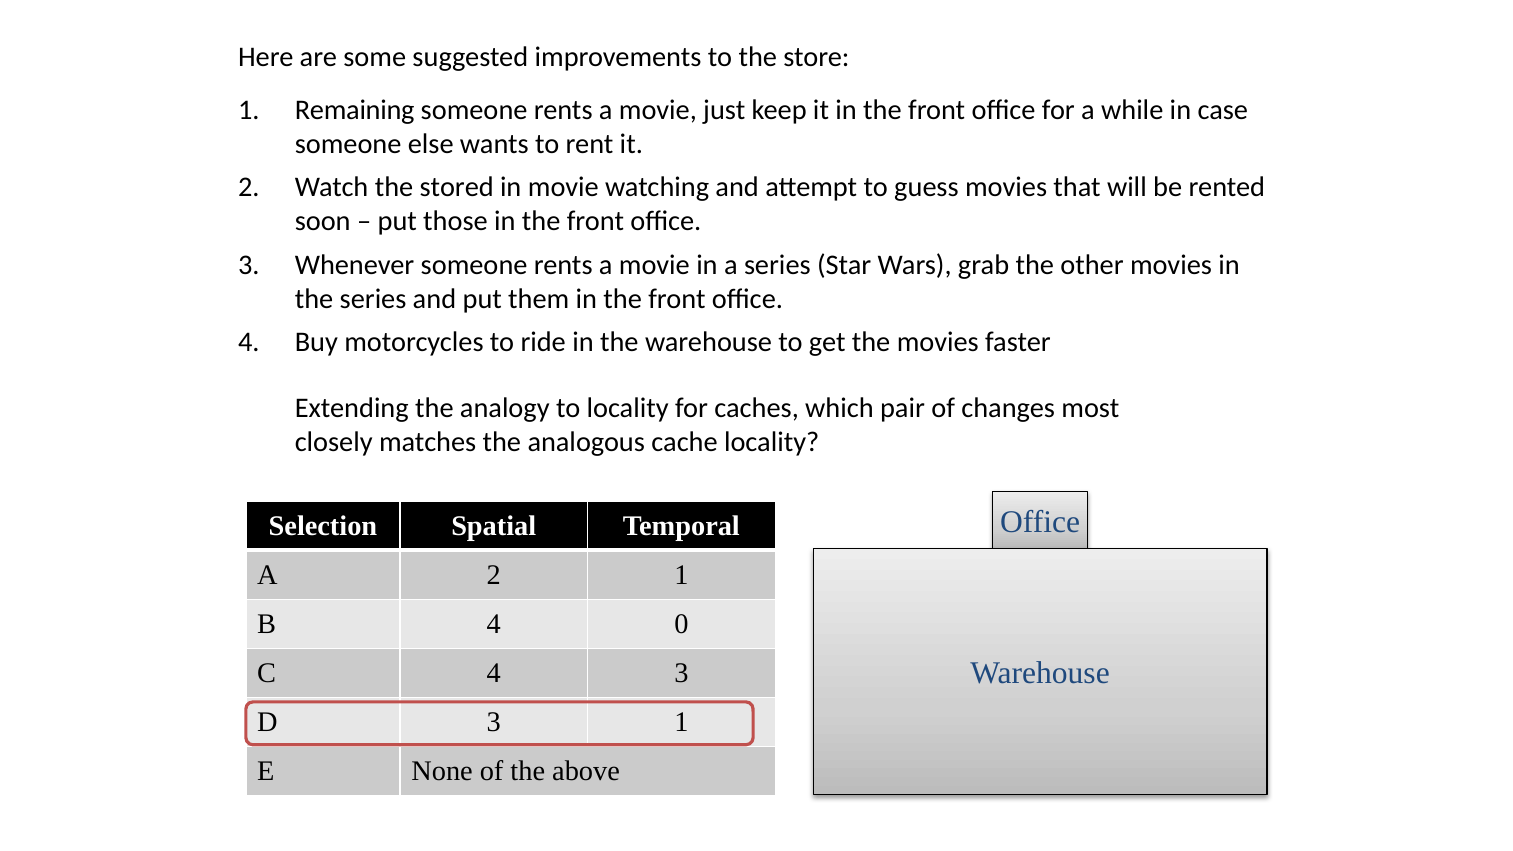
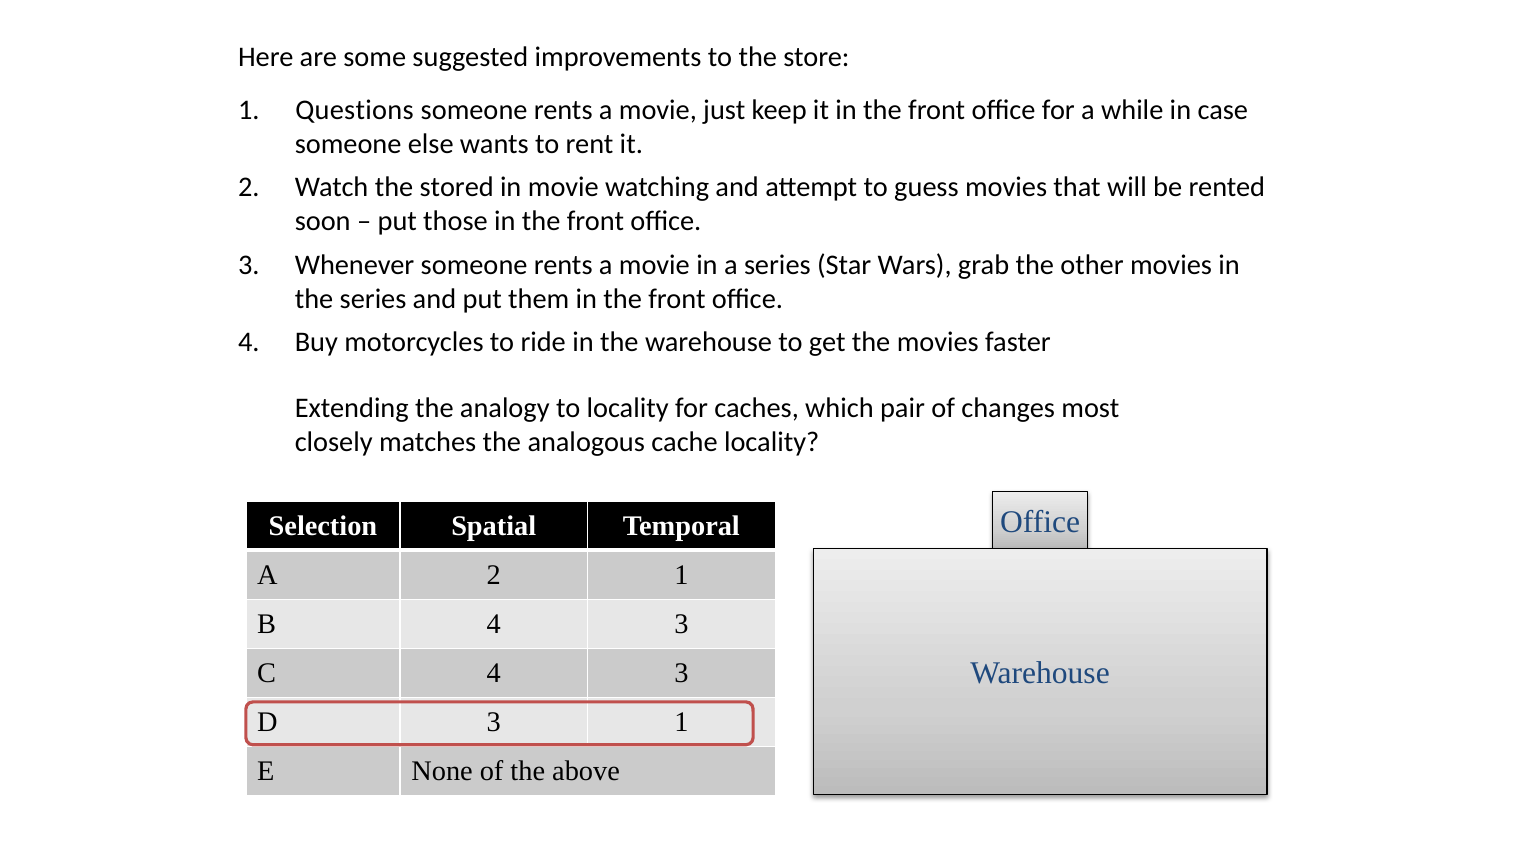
Remaining: Remaining -> Questions (354, 110)
B 4 0: 0 -> 3 (681, 624)
